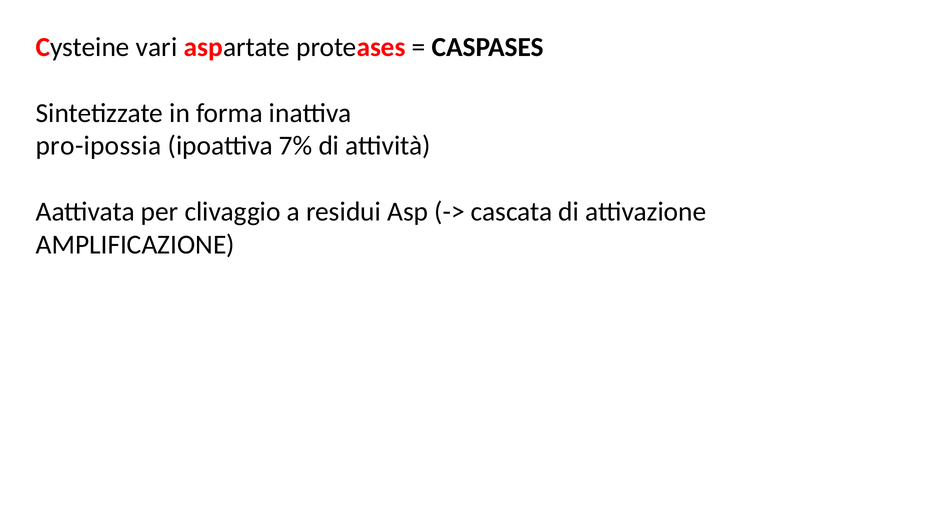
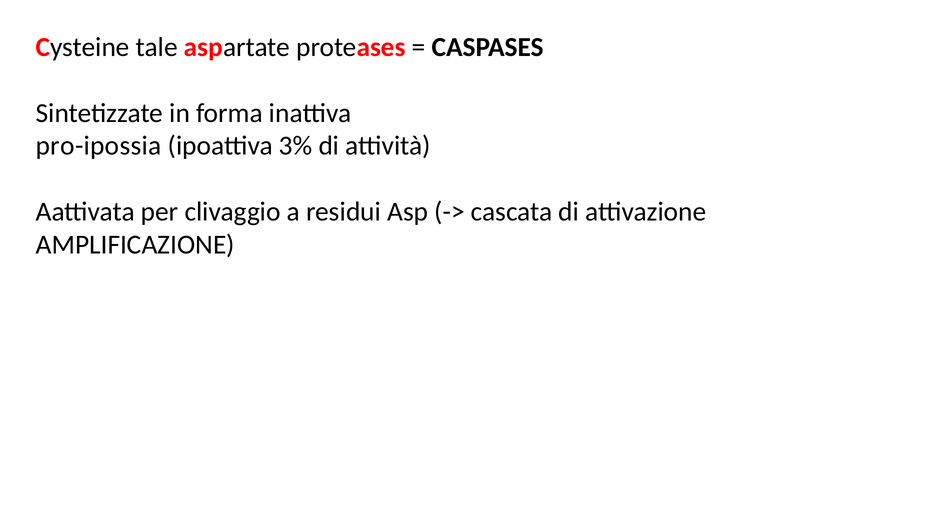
vari: vari -> tale (157, 47)
7%: 7% -> 3% (296, 146)
